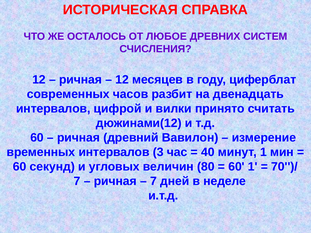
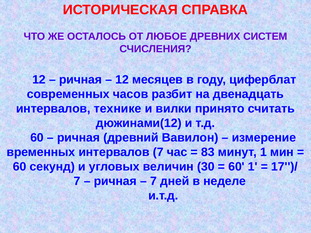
цифрой: цифрой -> технике (118, 109)
интервалов 3: 3 -> 7 (158, 152)
40: 40 -> 83 (208, 152)
80: 80 -> 30 (206, 167)
70'')/: 70'')/ -> 17'')/ (285, 167)
